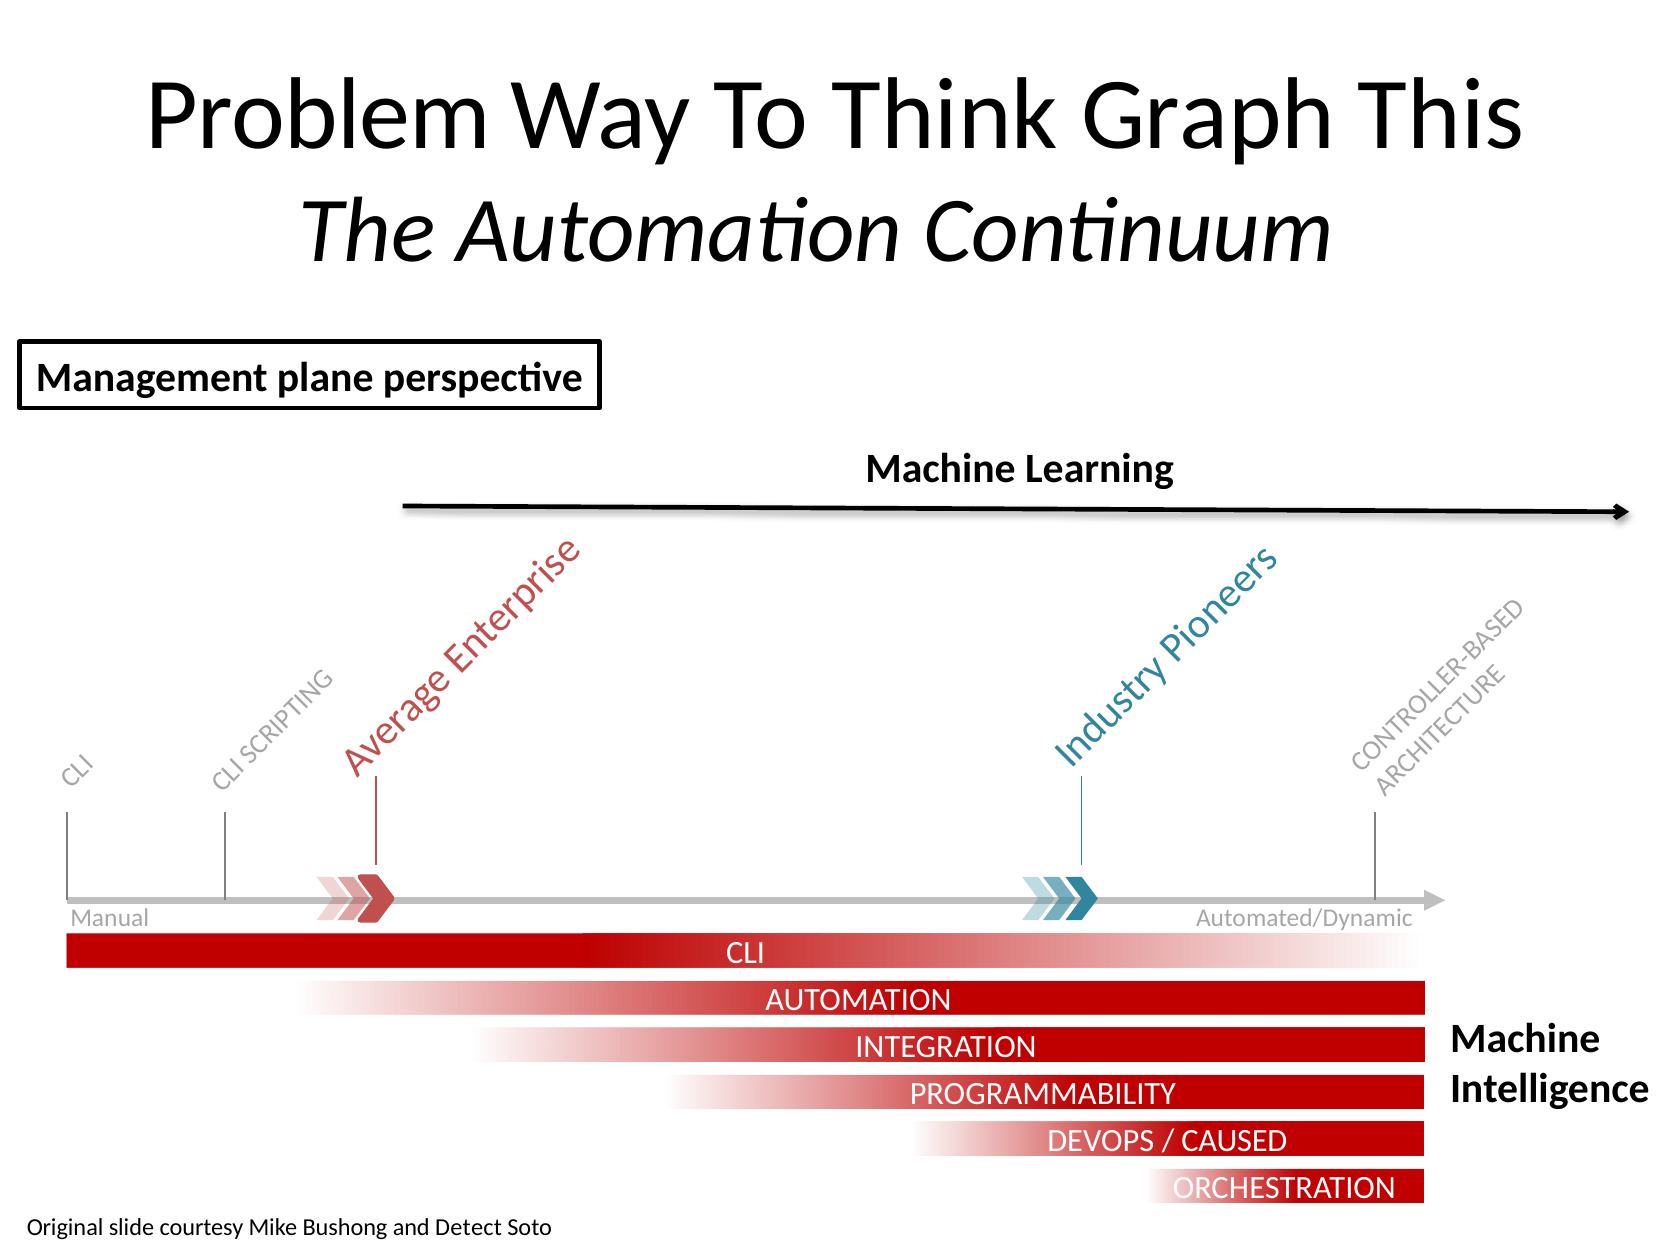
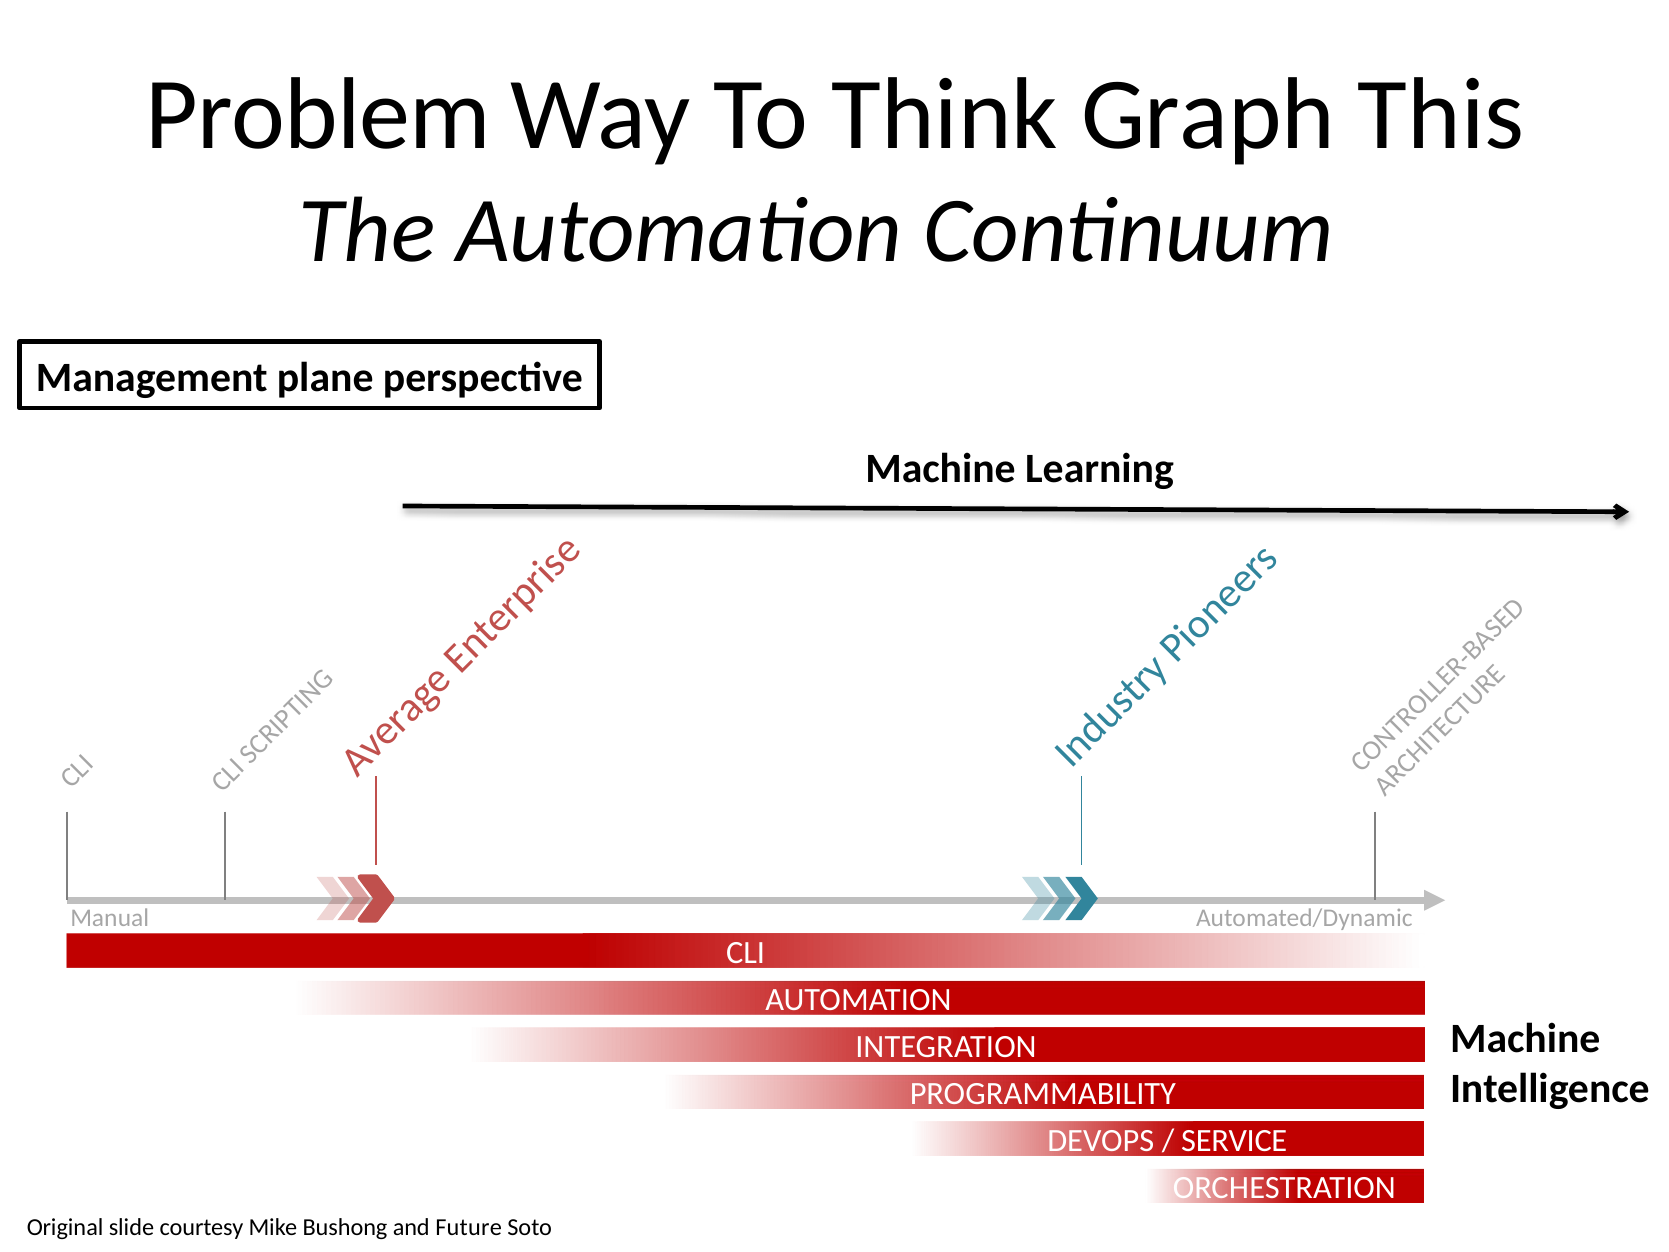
CAUSED: CAUSED -> SERVICE (1234, 1141)
Detect: Detect -> Future (469, 1227)
